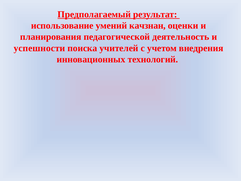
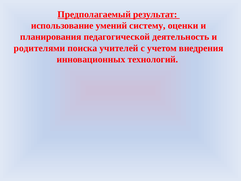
качзнан: качзнан -> систему (147, 26)
успешности: успешности -> родителями (39, 48)
